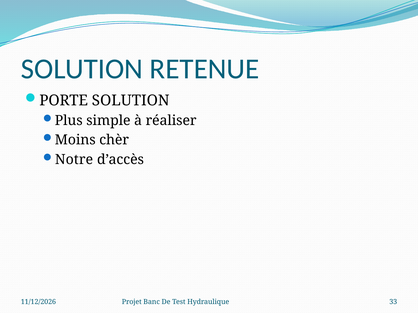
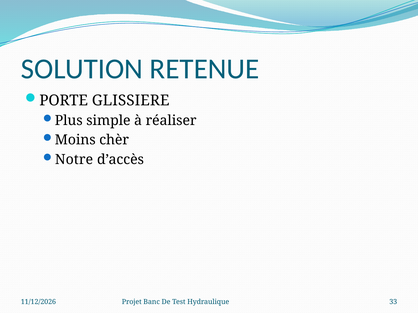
PORTE SOLUTION: SOLUTION -> GLISSIERE (131, 101)
